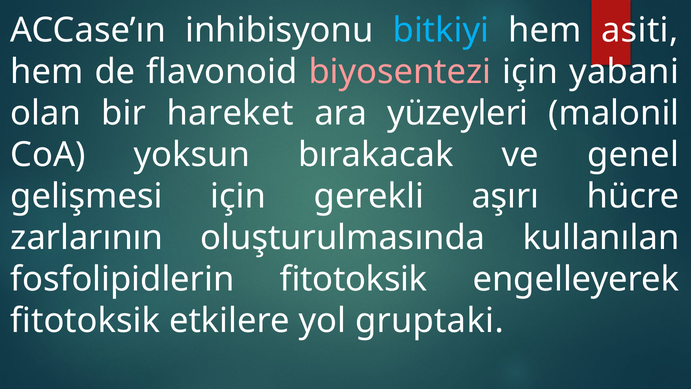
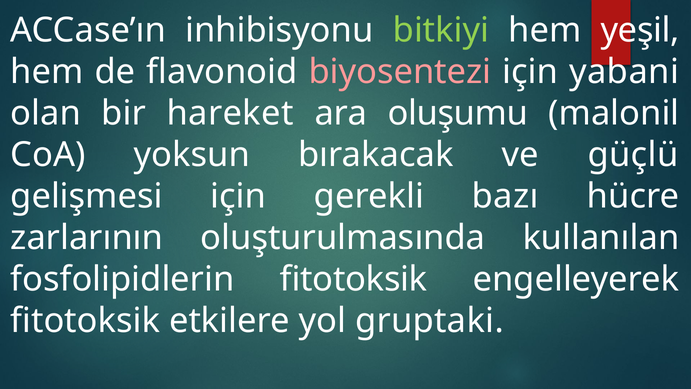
bitkiyi colour: light blue -> light green (441, 30)
asiti: asiti -> yeşil (640, 30)
yüzeyleri: yüzeyleri -> oluşumu (458, 113)
genel: genel -> güçlü (633, 155)
aşırı: aşırı -> bazı (505, 196)
